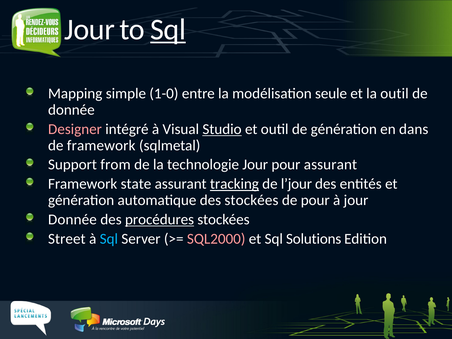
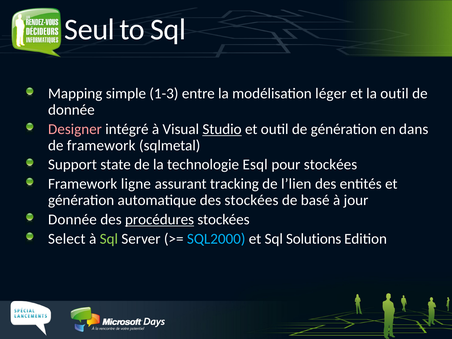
Jour: Jour -> Seul (90, 30)
Sql underline: present -> none (168, 30)
1-0: 1-0 -> 1-3 (164, 94)
seule: seule -> léger (331, 94)
from: from -> state (116, 165)
technologie Jour: Jour -> Esql (255, 165)
pour assurant: assurant -> stockées (331, 165)
state: state -> ligne (136, 184)
tracking underline: present -> none (234, 184)
l’jour: l’jour -> l’lien (296, 184)
de pour: pour -> basé (315, 200)
Street: Street -> Select (67, 239)
Sql colour: light blue -> light green (109, 239)
SQL2000 colour: pink -> light blue (216, 239)
